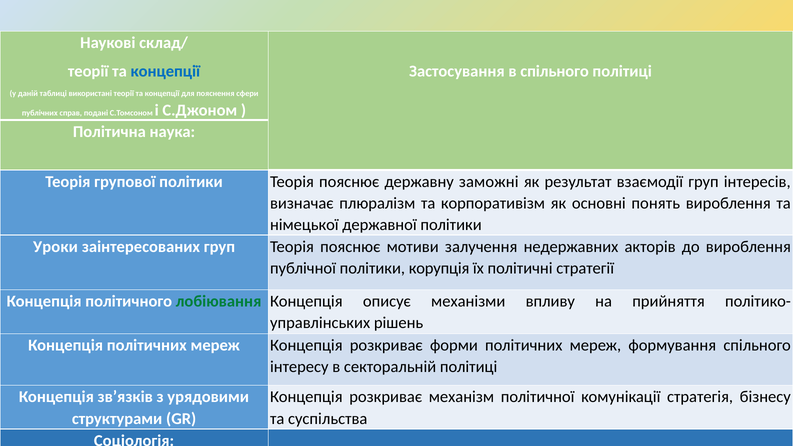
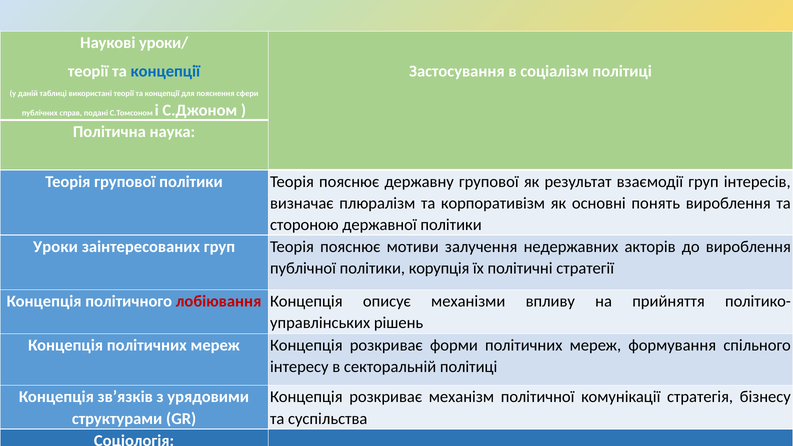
склад/: склад/ -> уроки/ (164, 43)
в спільного: спільного -> соціалізм (555, 71)
державну заможні: заможні -> групової (489, 182)
німецької: німецької -> стороною (304, 225)
лобіювання colour: green -> red (219, 301)
